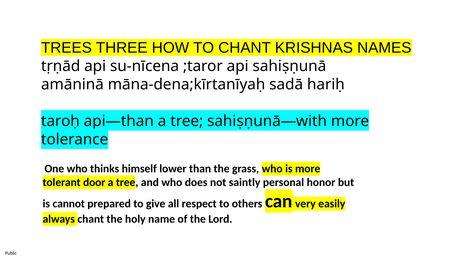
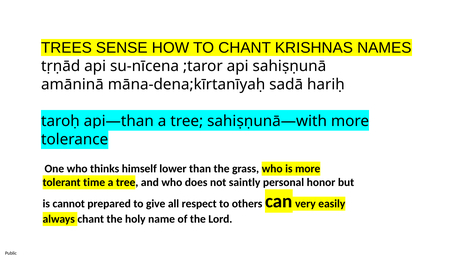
THREE: THREE -> SENSE (122, 48)
door: door -> time (94, 182)
